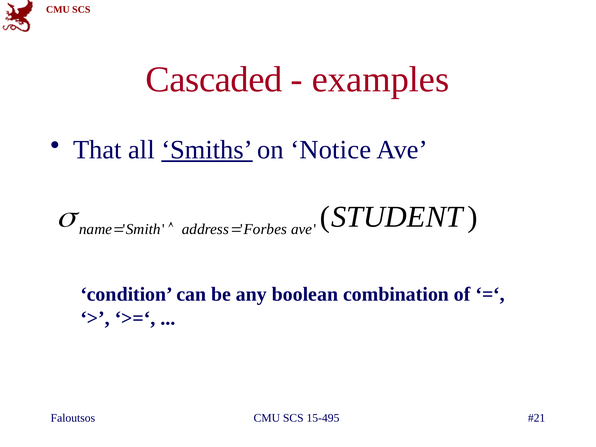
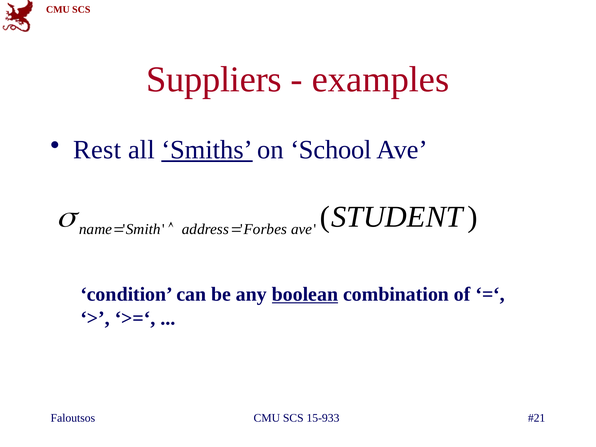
Cascaded: Cascaded -> Suppliers (214, 80)
That: That -> Rest (97, 150)
Notice: Notice -> School (331, 150)
boolean underline: none -> present (305, 294)
15-495: 15-495 -> 15-933 (323, 418)
